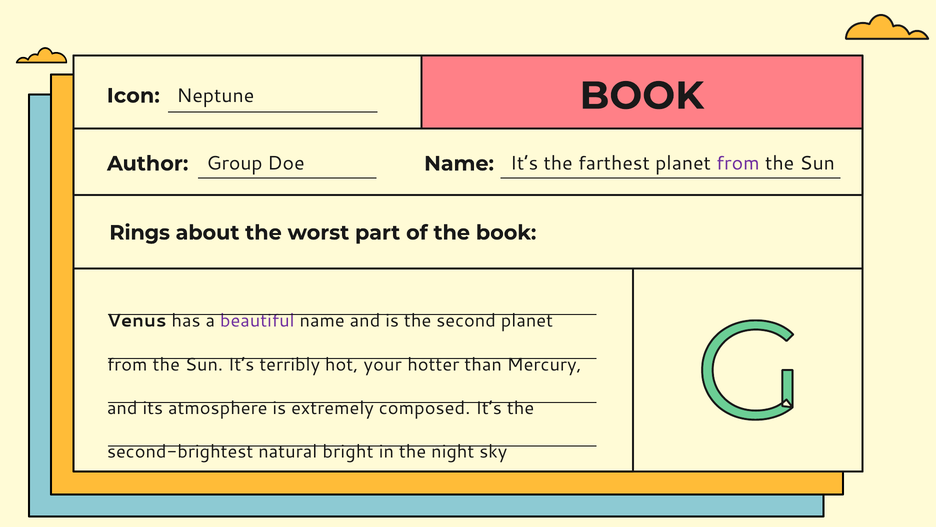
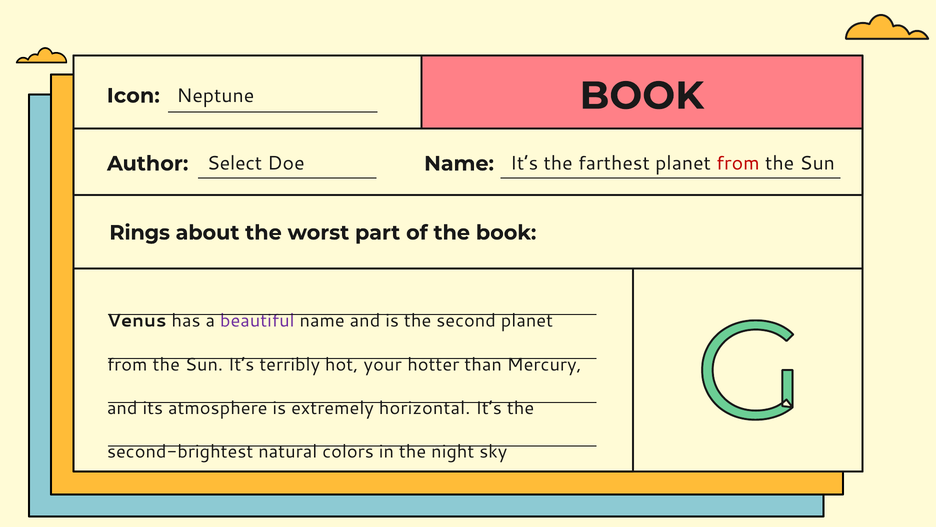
Group: Group -> Select (235, 163)
from colour: purple -> red (738, 163)
composed: composed -> horizontal (425, 408)
bright: bright -> colors (348, 452)
